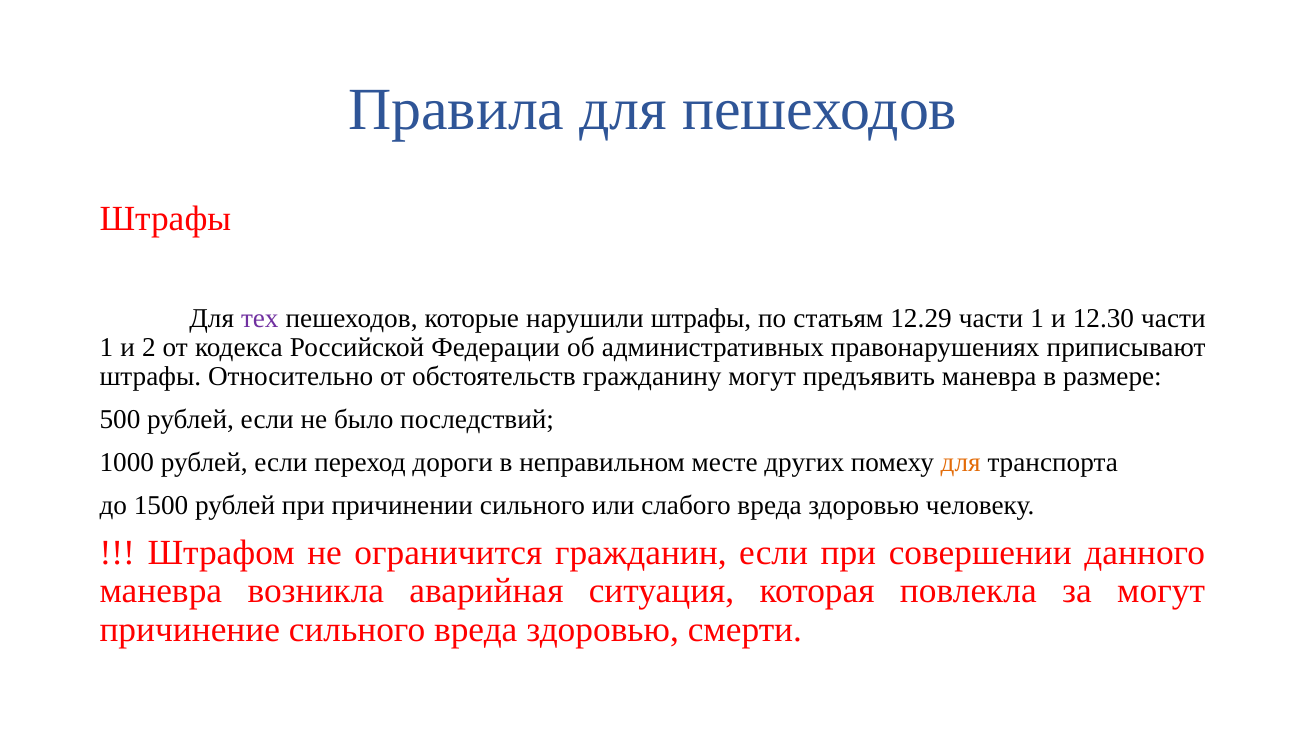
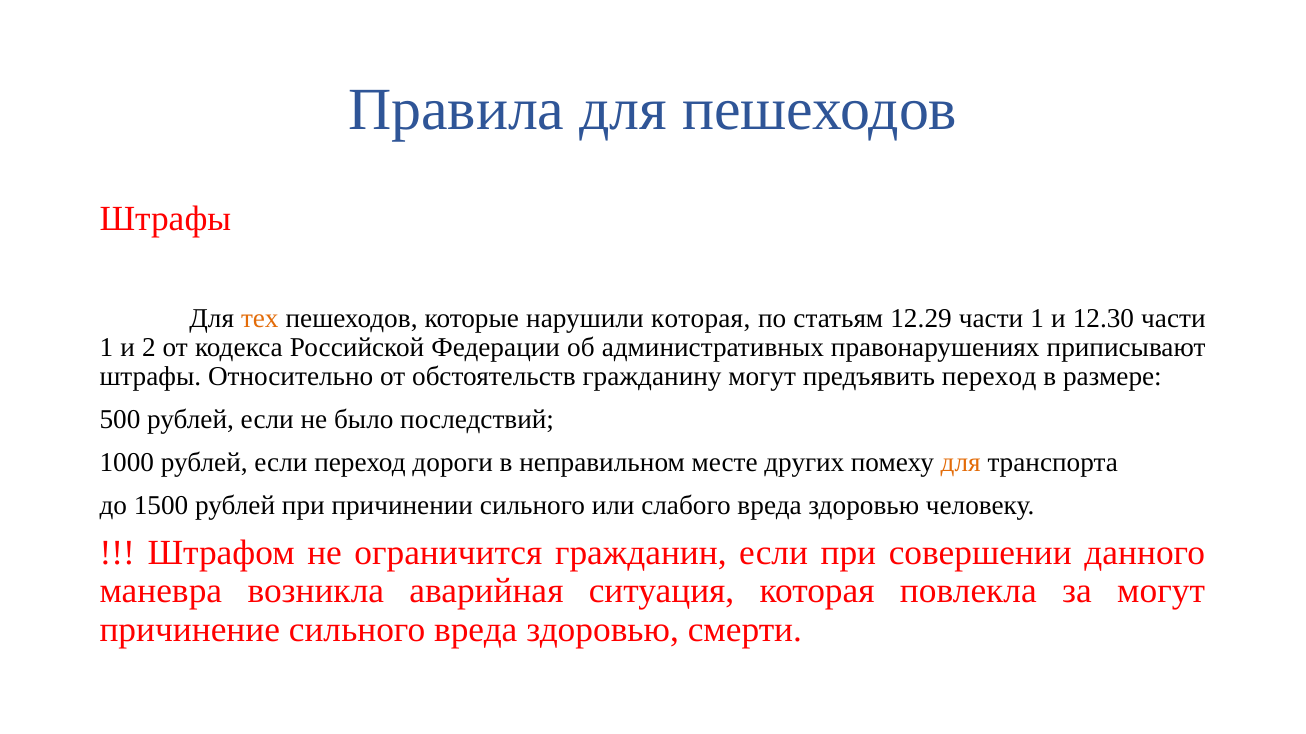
тех colour: purple -> orange (260, 319)
нарушили штрафы: штрафы -> которая (701, 319)
предъявить маневра: маневра -> переход (989, 377)
